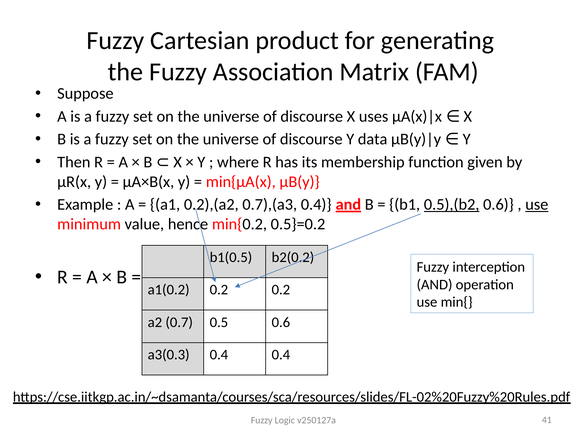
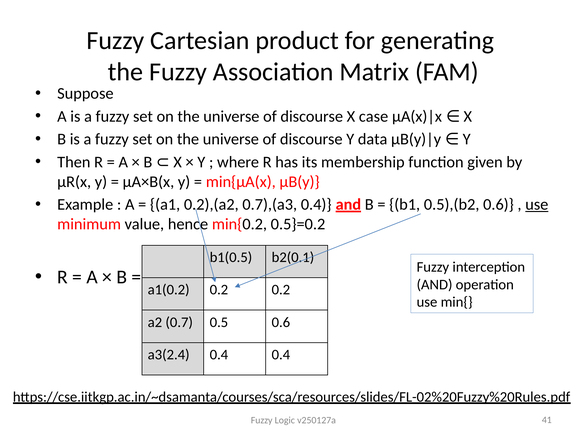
uses: uses -> case (374, 116)
0.5),(b2 underline: present -> none (452, 205)
b2(0.2: b2(0.2 -> b2(0.1 (293, 257)
a3(0.3: a3(0.3 -> a3(2.4 (169, 355)
